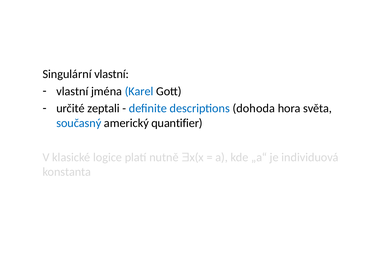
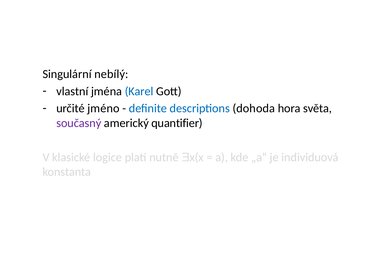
Singulární vlastní: vlastní -> nebílý (111, 74)
zeptali: zeptali -> jméno (103, 108)
současný colour: blue -> purple (79, 123)
